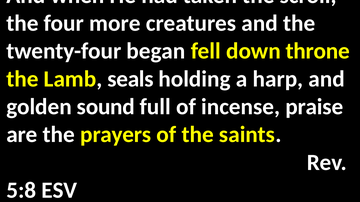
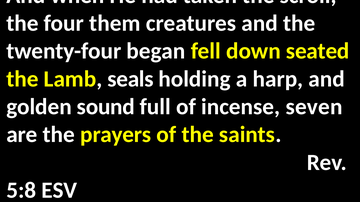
more: more -> them (115, 23)
throne: throne -> seated (318, 51)
praise: praise -> seven (314, 107)
